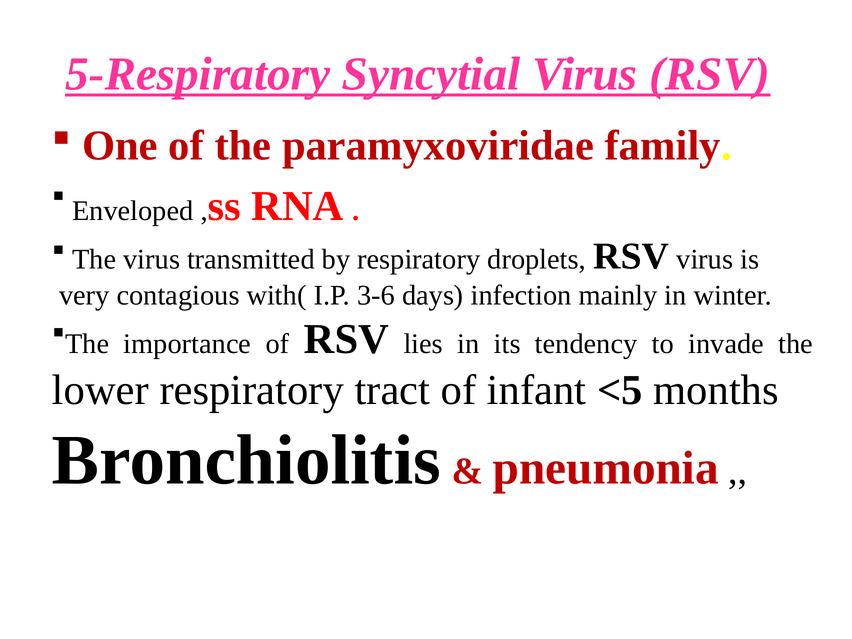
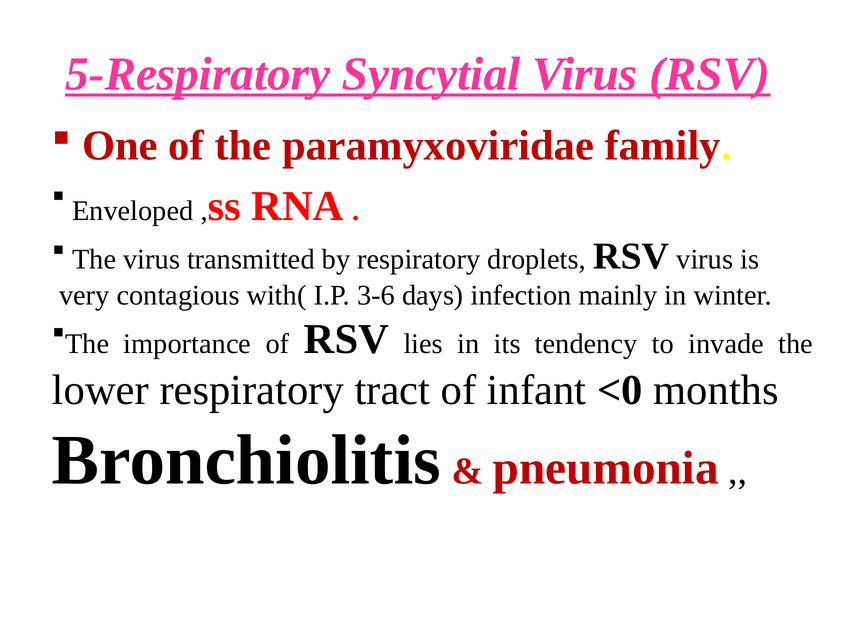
<5: <5 -> <0 (620, 390)
